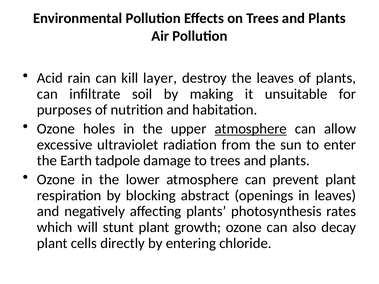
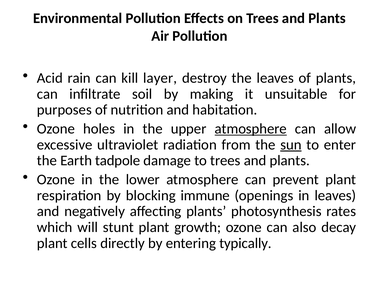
sun underline: none -> present (291, 145)
abstract: abstract -> immune (205, 196)
chloride: chloride -> typically (245, 243)
